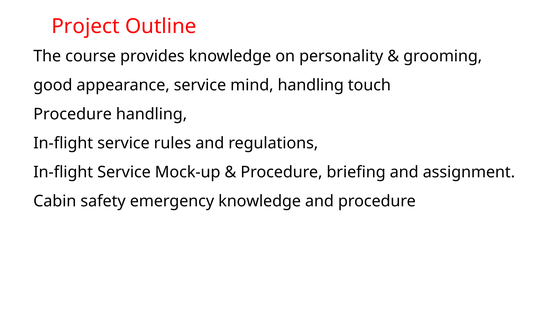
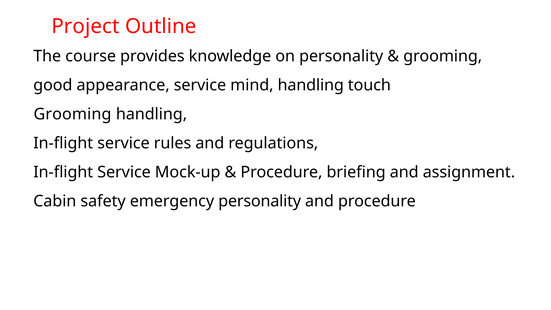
Procedure: Procedure -> Grooming (72, 114)
emergency knowledge: knowledge -> personality (260, 201)
